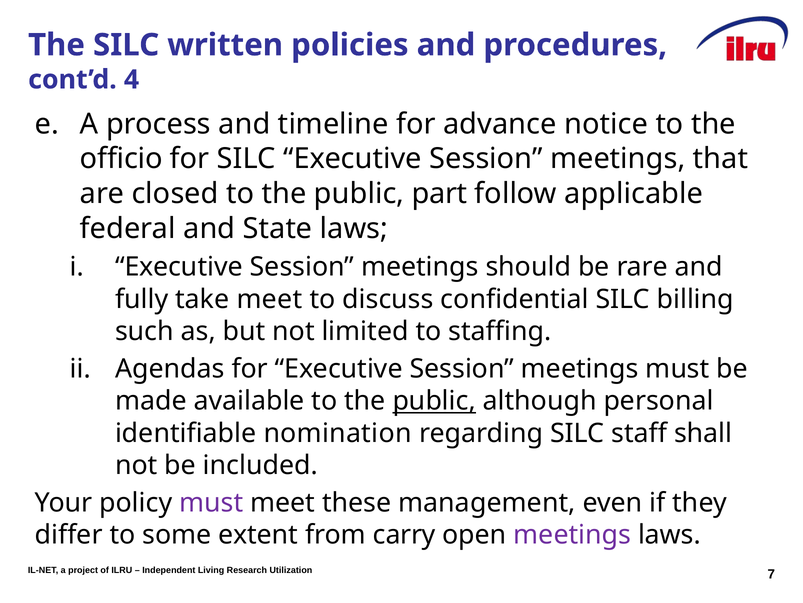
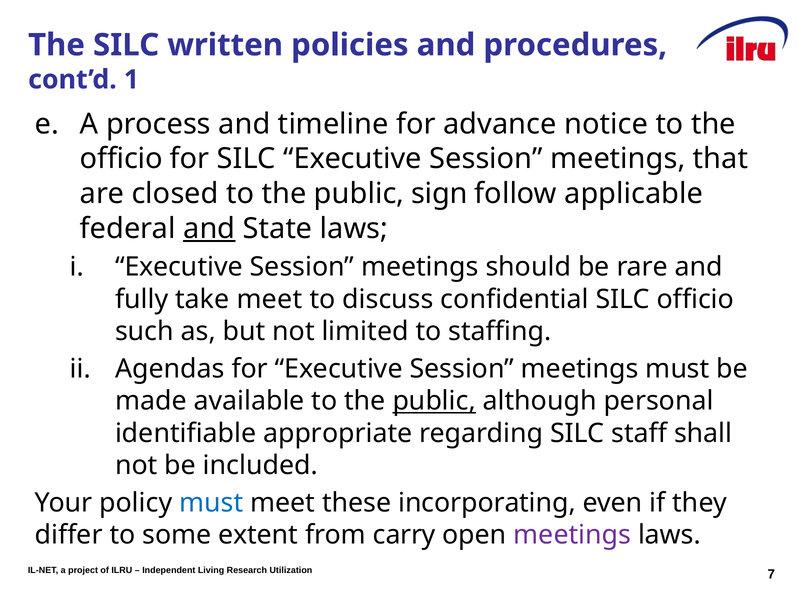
4: 4 -> 1 (131, 79)
part: part -> sign (439, 193)
and underline: none -> present (209, 228)
SILC billing: billing -> officio (695, 299)
nomination: nomination -> appropriate (338, 433)
must colour: purple -> blue (211, 502)
management: management -> incorporating (487, 502)
